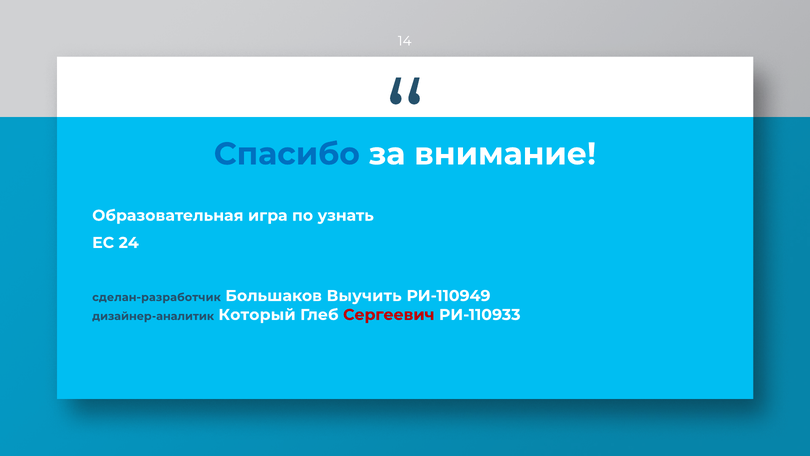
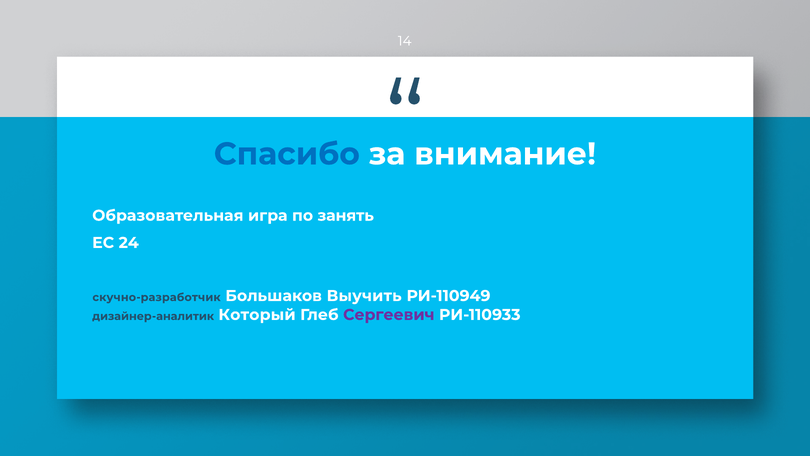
узнать: узнать -> занять (346, 215)
сделан-разработчик: сделан-разработчик -> скучно-разработчик (157, 297)
Сергеевич colour: red -> purple (389, 315)
